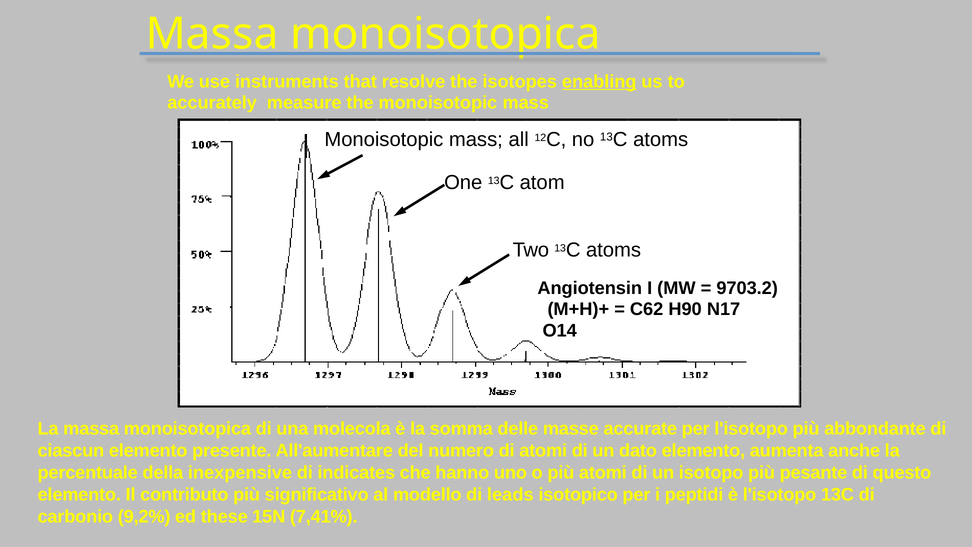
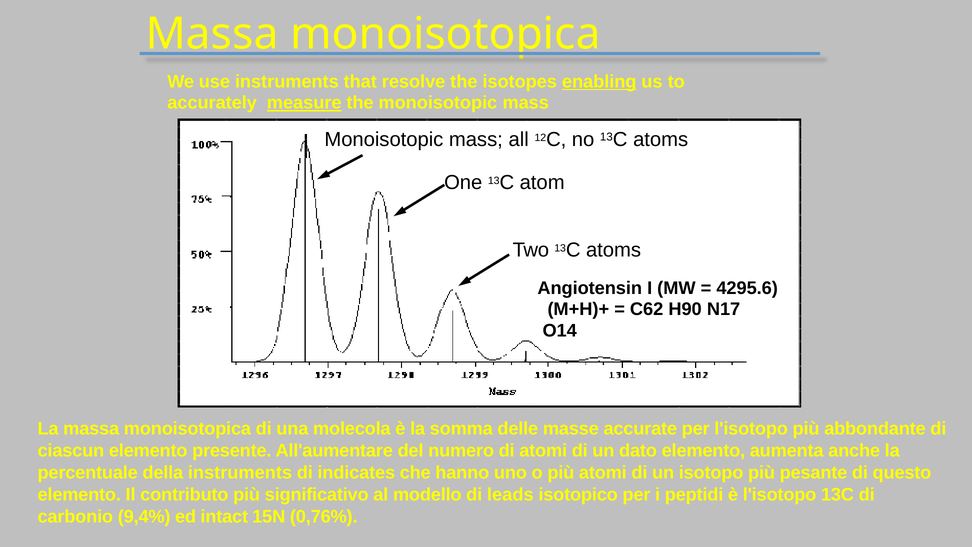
measure underline: none -> present (304, 103)
9703.2: 9703.2 -> 4295.6 (747, 288)
della inexpensive: inexpensive -> instruments (240, 473)
9,2%: 9,2% -> 9,4% (144, 516)
these: these -> intact (224, 516)
7,41%: 7,41% -> 0,76% (324, 516)
